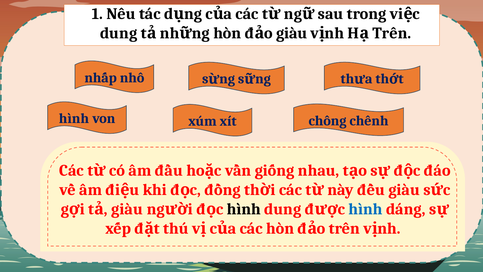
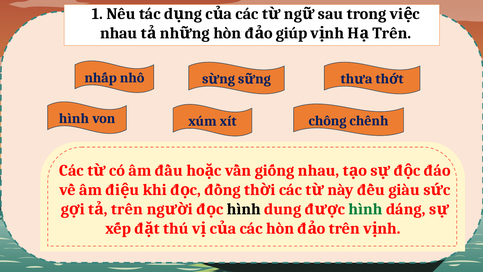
dung: dung -> nhau (119, 33)
giàu: giàu -> giúp (292, 33)
giàu: giàu -> trên (127, 209)
hình colour: blue -> green (366, 209)
